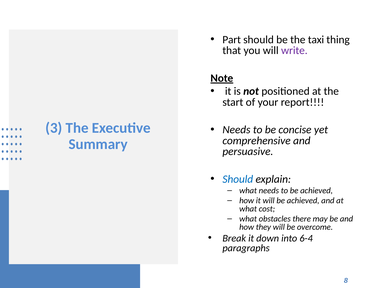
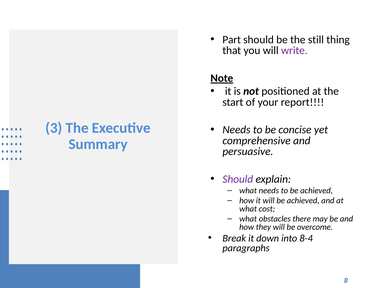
taxi: taxi -> still (316, 40)
Should colour: blue -> purple (238, 179)
6-4: 6-4 -> 8-4 (306, 238)
